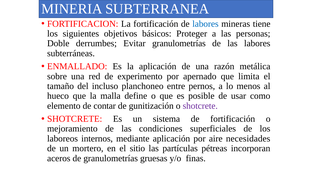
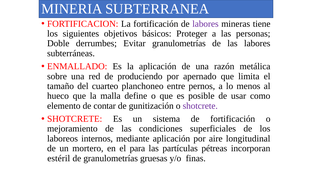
labores colour: blue -> purple (205, 24)
experimento: experimento -> produciendo (140, 76)
incluso: incluso -> cuarteo (105, 86)
necesidades: necesidades -> longitudinal (248, 138)
sitio: sitio -> para (137, 148)
aceros: aceros -> estéril (59, 158)
